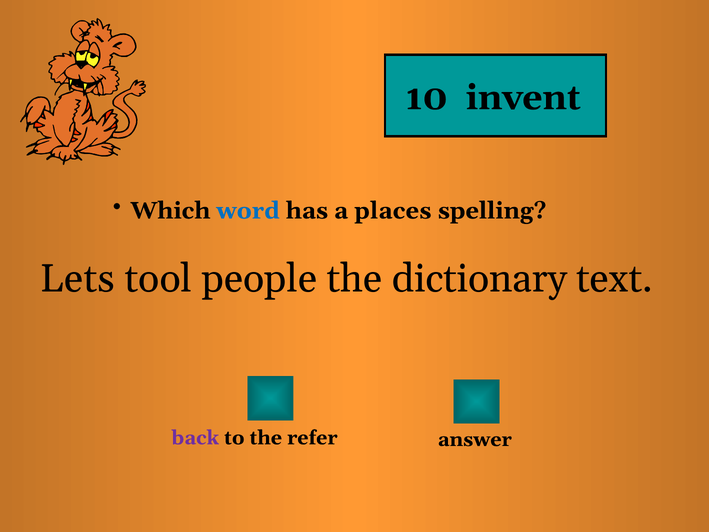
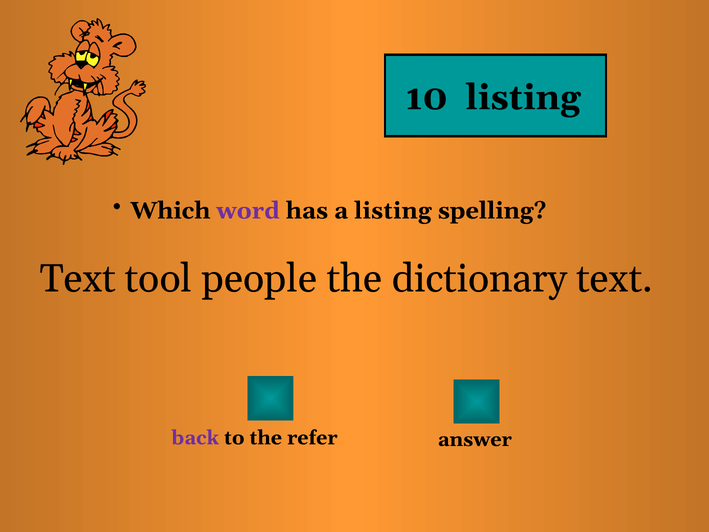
10 invent: invent -> listing (523, 97)
word colour: blue -> purple (248, 211)
a places: places -> listing (393, 211)
Lets: Lets -> Text (78, 279)
